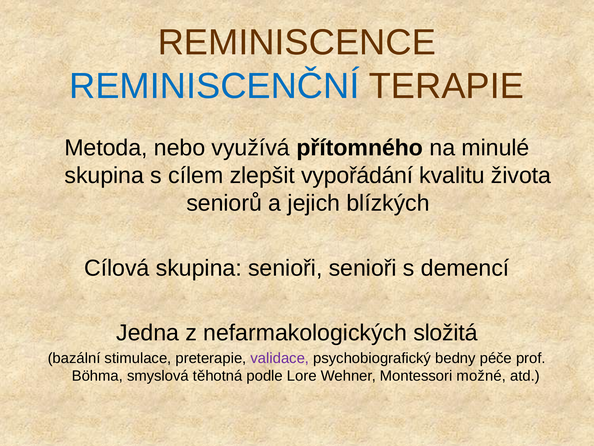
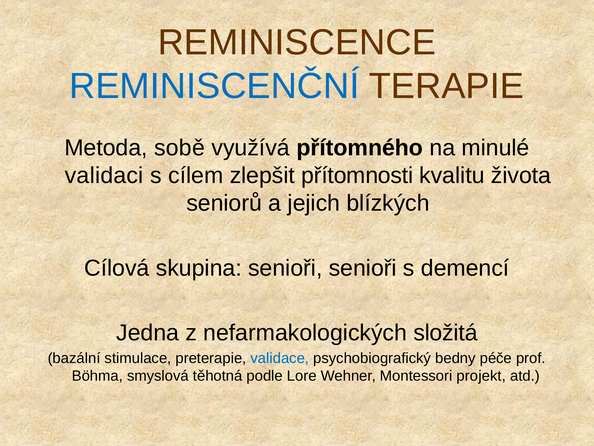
nebo: nebo -> sobě (180, 148)
skupina: skupina -> validaci (104, 175)
vypořádání: vypořádání -> přítomnosti (357, 175)
validace colour: purple -> blue (280, 358)
možné: možné -> projekt (481, 376)
